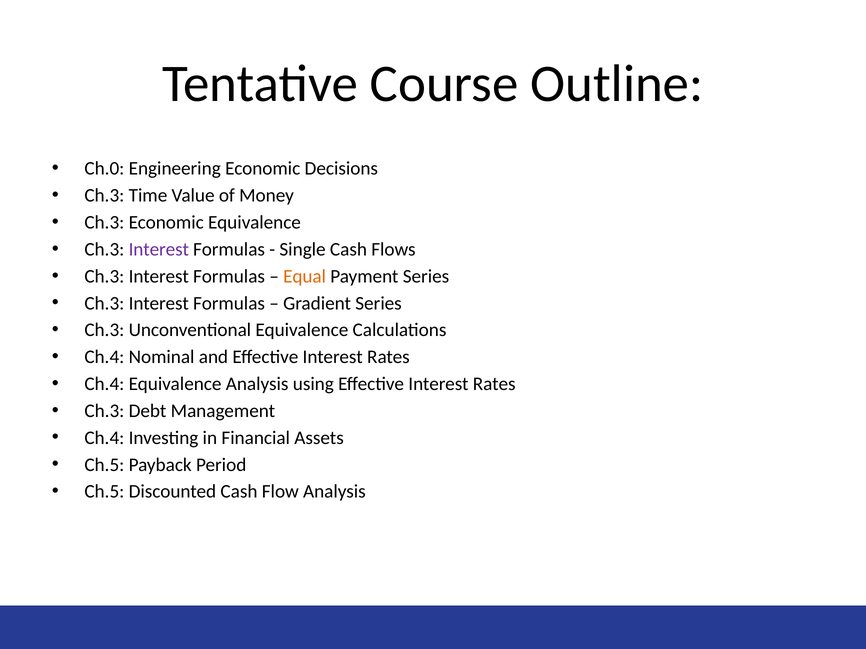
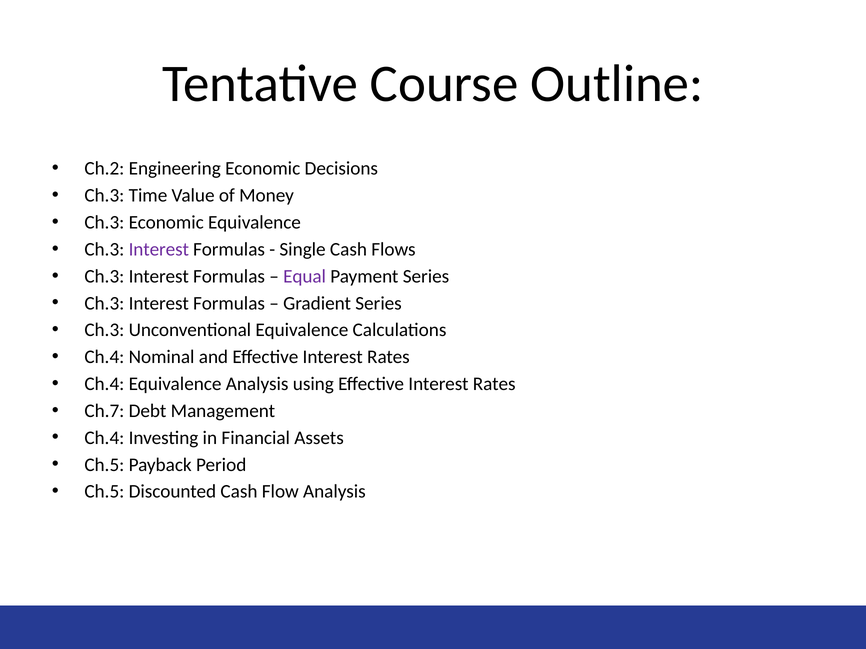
Ch.0: Ch.0 -> Ch.2 (104, 169)
Equal colour: orange -> purple (305, 277)
Ch.3: Ch.3 -> Ch.7 (104, 411)
